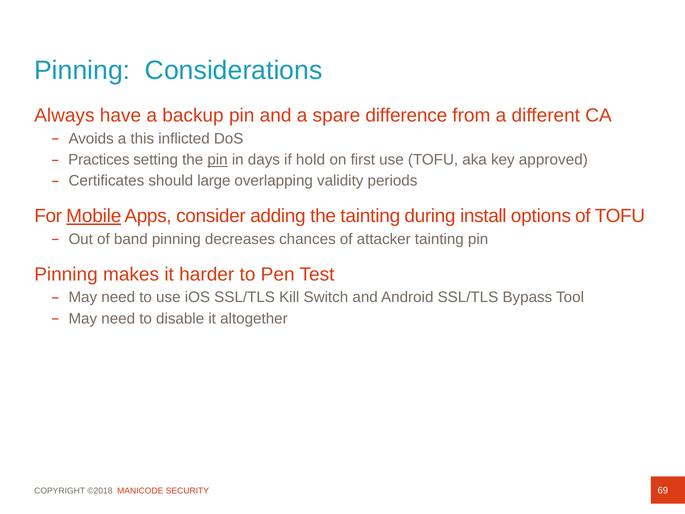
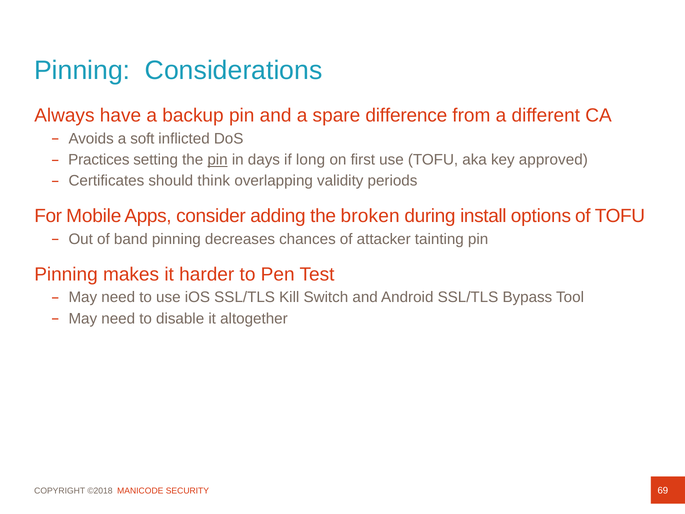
this: this -> soft (142, 139)
hold: hold -> long (311, 160)
large: large -> think (214, 181)
Mobile underline: present -> none (94, 216)
the tainting: tainting -> broken (370, 216)
